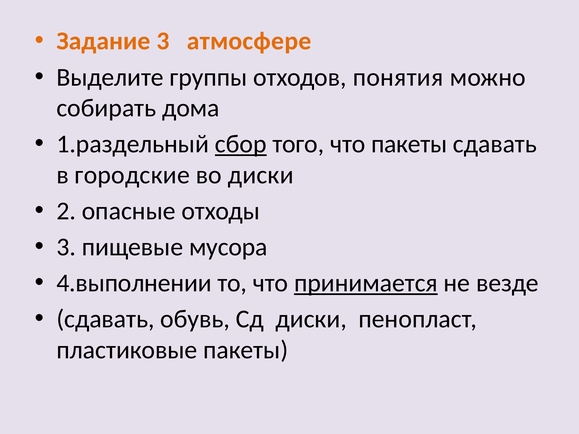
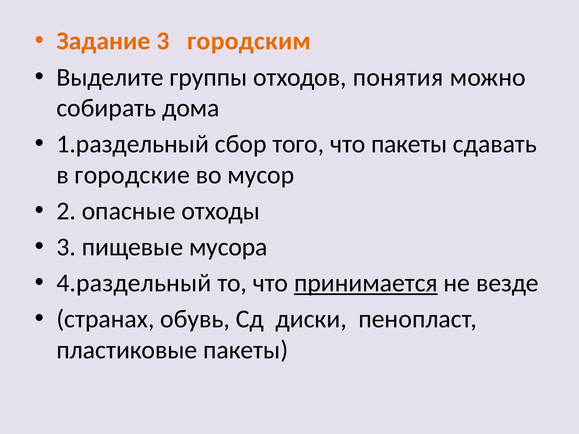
атмосфере: атмосфере -> городским (249, 41)
сбор underline: present -> none (241, 144)
во диски: диски -> мусор (261, 175)
4.выполнении: 4.выполнении -> 4.раздельный (134, 283)
сдавать: сдавать -> странах (105, 319)
